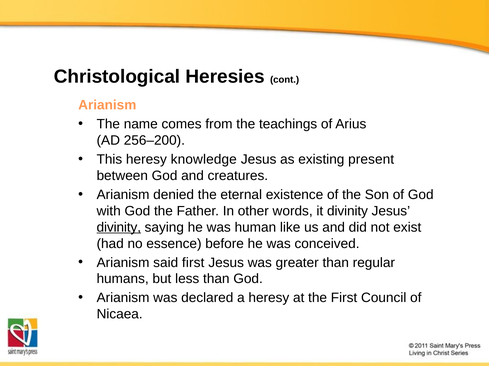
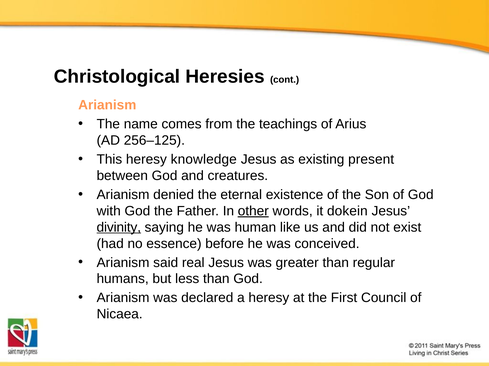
256–200: 256–200 -> 256–125 (154, 141)
other underline: none -> present (253, 211)
it divinity: divinity -> dokein (347, 211)
said first: first -> real (193, 263)
